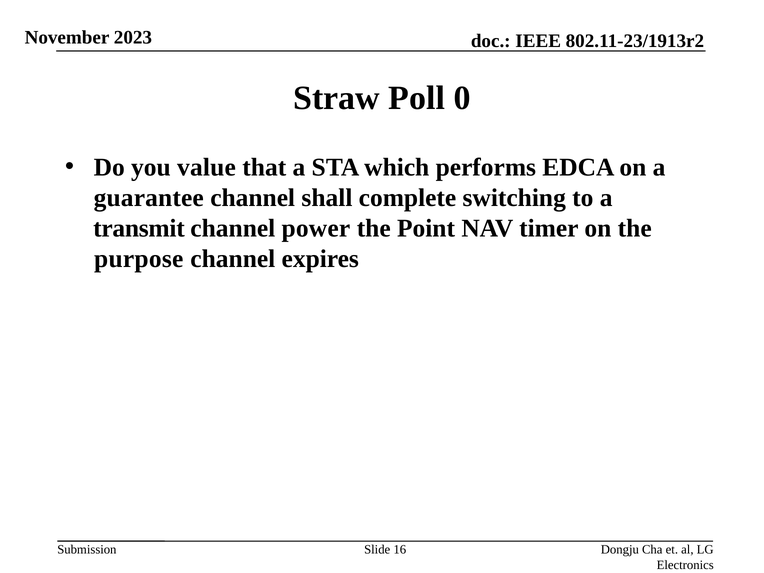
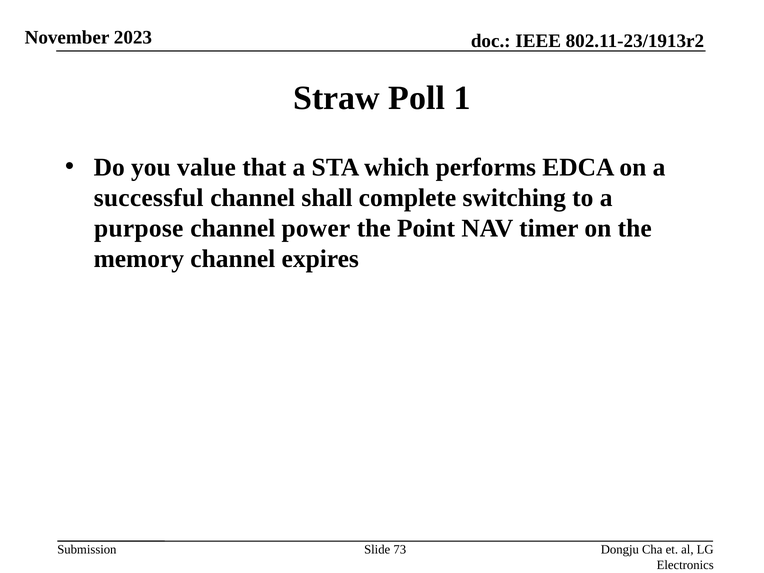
0: 0 -> 1 (462, 98)
guarantee: guarantee -> successful (149, 198)
transmit: transmit -> purpose (139, 228)
purpose: purpose -> memory (139, 259)
16: 16 -> 73 (400, 550)
